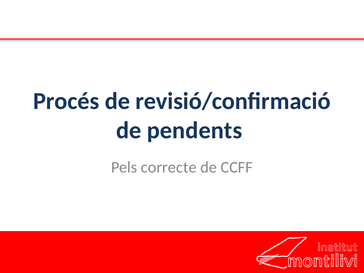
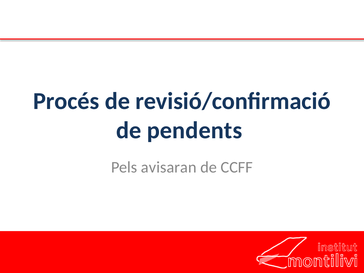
correcte: correcte -> avisaran (169, 167)
